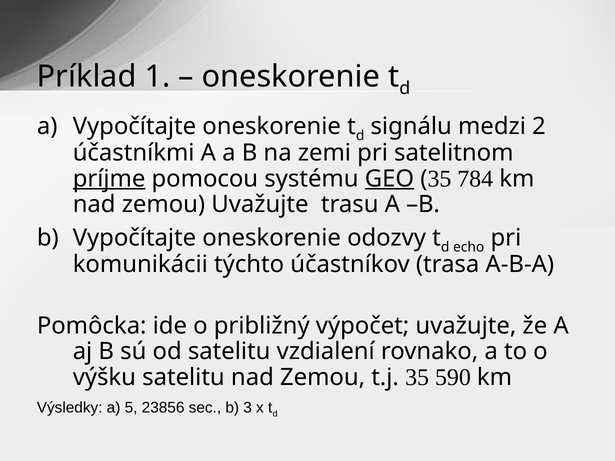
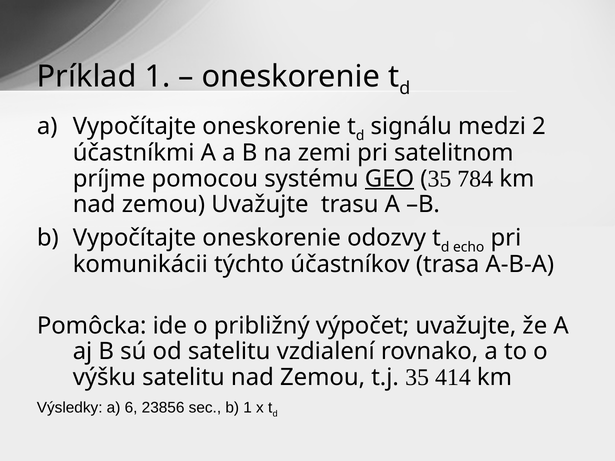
príjme underline: present -> none (109, 179)
590: 590 -> 414 (453, 377)
5: 5 -> 6 (131, 408)
b 3: 3 -> 1 (248, 408)
